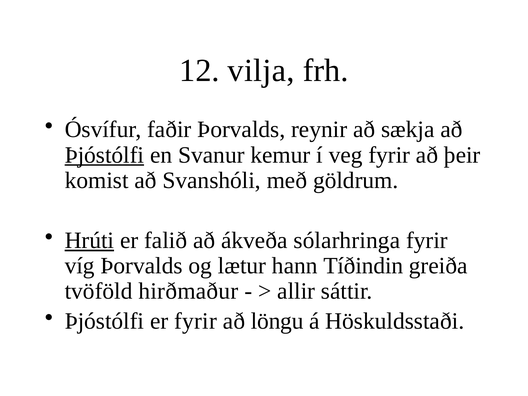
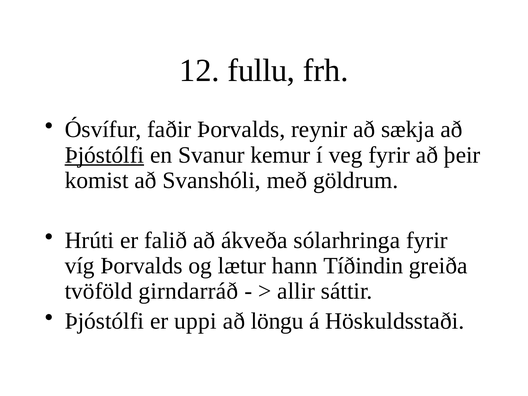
vilja: vilja -> fullu (261, 70)
Hrúti underline: present -> none (89, 240)
hirðmaður: hirðmaður -> girndarráð (188, 291)
er fyrir: fyrir -> uppi (196, 321)
